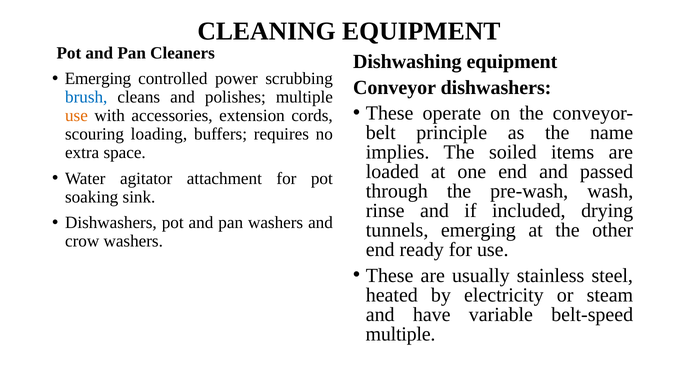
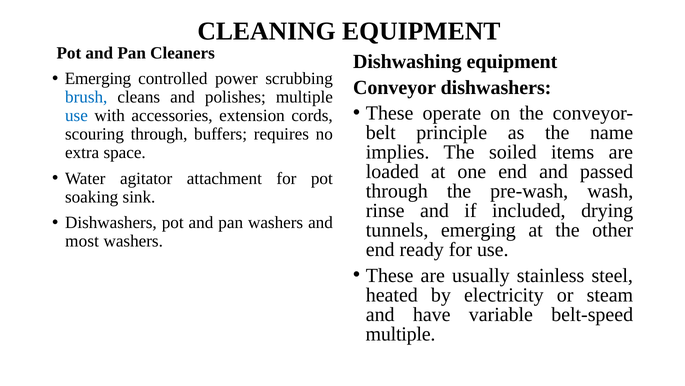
use colour: orange -> blue (76, 115)
scouring loading: loading -> through (159, 134)
crow: crow -> most (82, 241)
